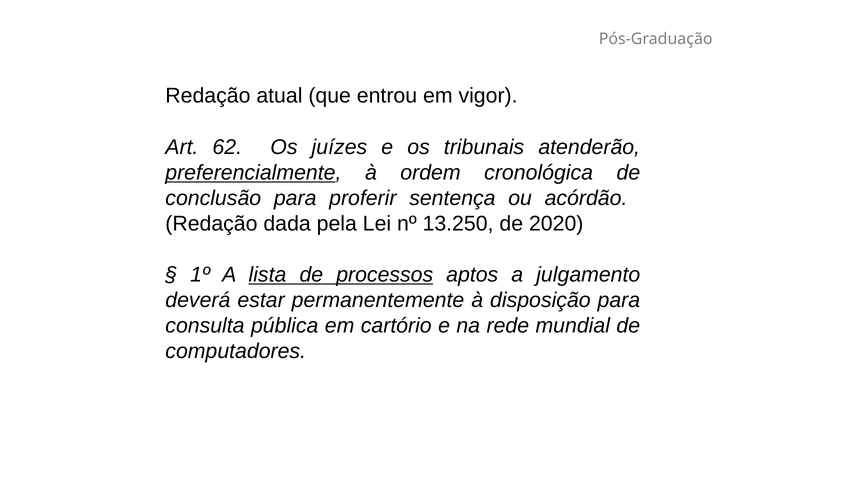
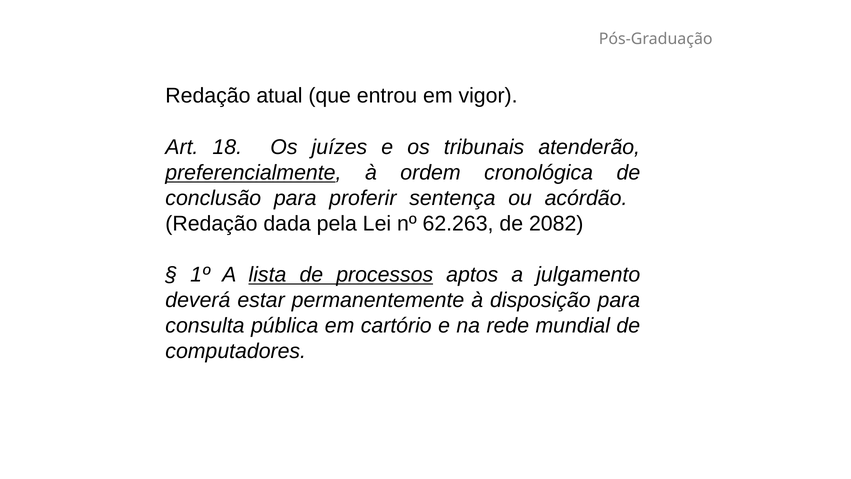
62: 62 -> 18 (227, 147)
13.250: 13.250 -> 62.263 (458, 224)
2020: 2020 -> 2082 (556, 224)
